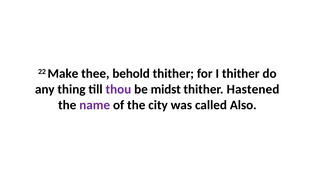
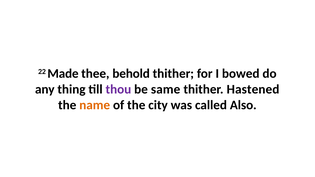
Make: Make -> Made (63, 74)
I thither: thither -> bowed (241, 74)
midst: midst -> same (166, 90)
name colour: purple -> orange (95, 105)
